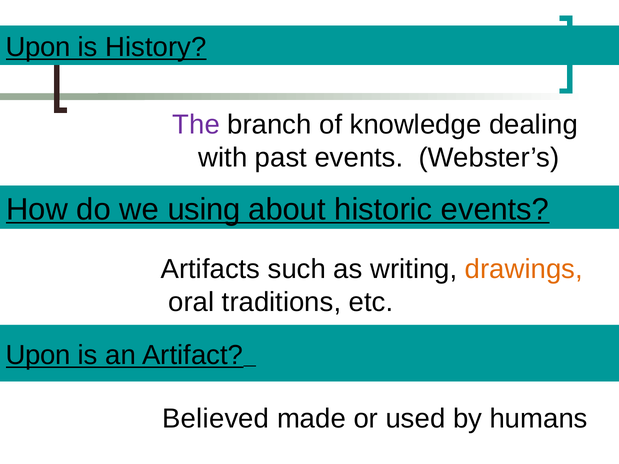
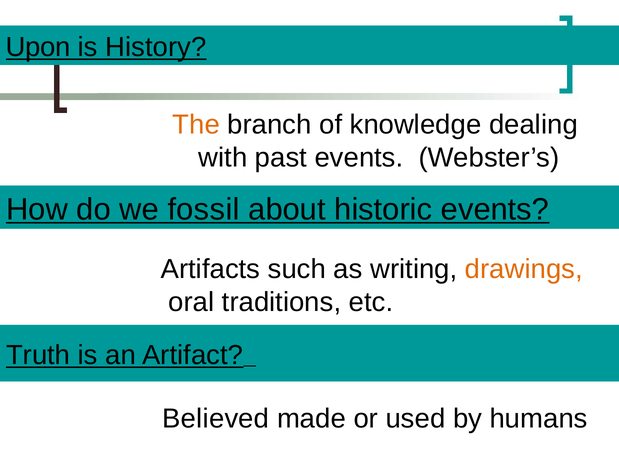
The colour: purple -> orange (196, 125)
using: using -> fossil (204, 209)
Upon: Upon -> Truth (38, 355)
